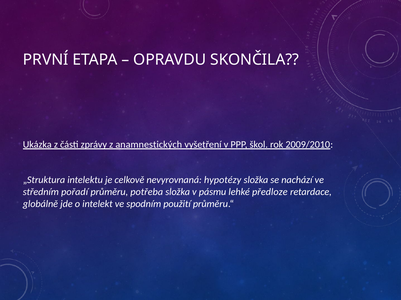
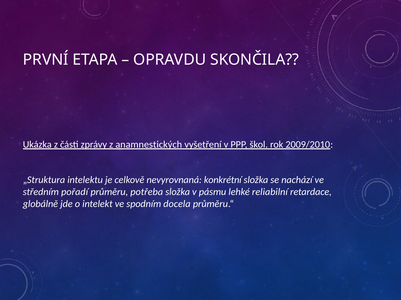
hypotézy: hypotézy -> konkrétní (223, 180)
předloze: předloze -> reliabilní (270, 192)
použití: použití -> docela (177, 204)
